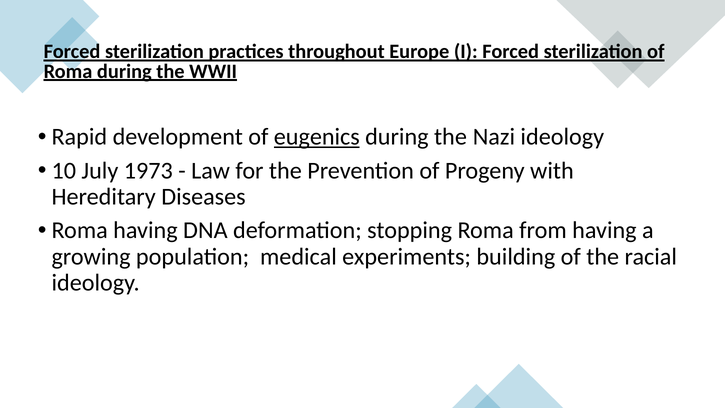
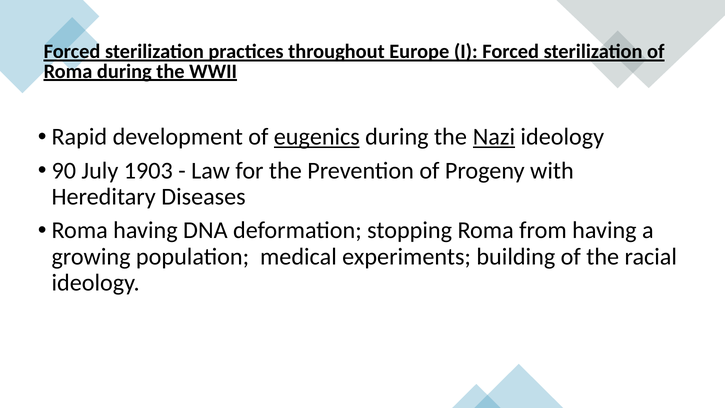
Nazi underline: none -> present (494, 137)
10: 10 -> 90 (64, 171)
1973: 1973 -> 1903 (148, 171)
